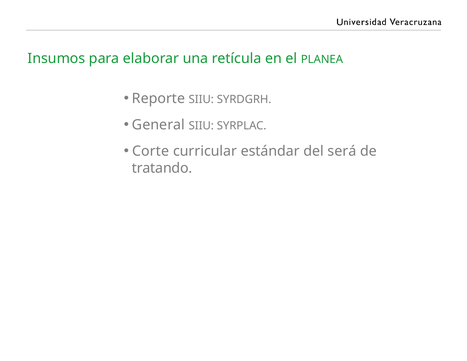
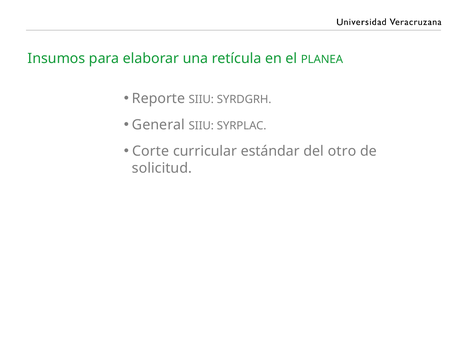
será: será -> otro (342, 152)
tratando: tratando -> solicitud (162, 169)
